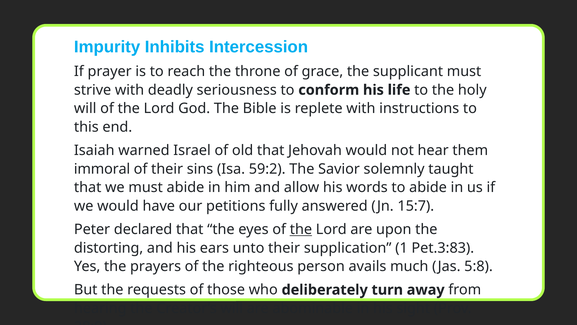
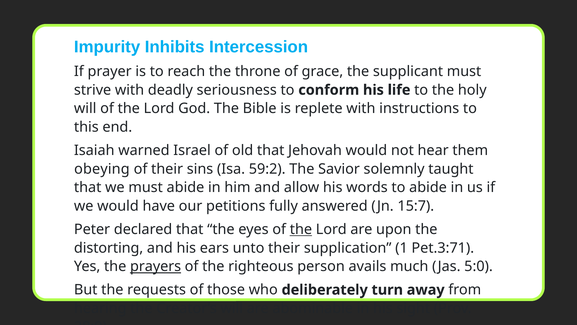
immoral: immoral -> obeying (102, 169)
Pet.3:83: Pet.3:83 -> Pet.3:71 (443, 248)
prayers underline: none -> present (156, 266)
5:8: 5:8 -> 5:0 (479, 266)
